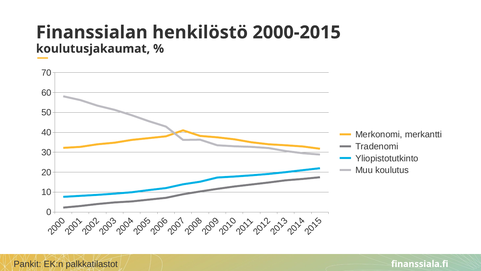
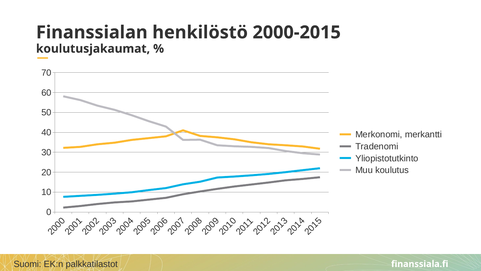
Pankit: Pankit -> Suomi (27, 264)
